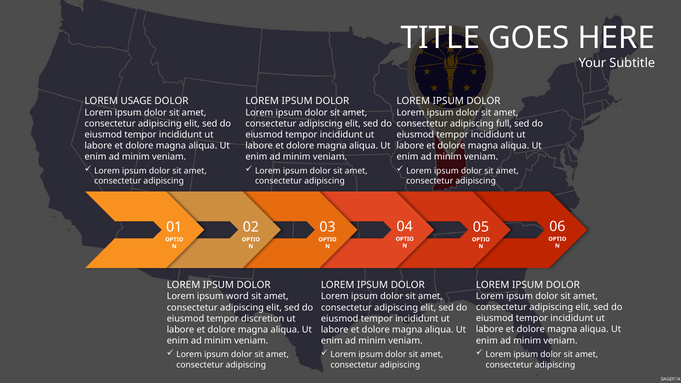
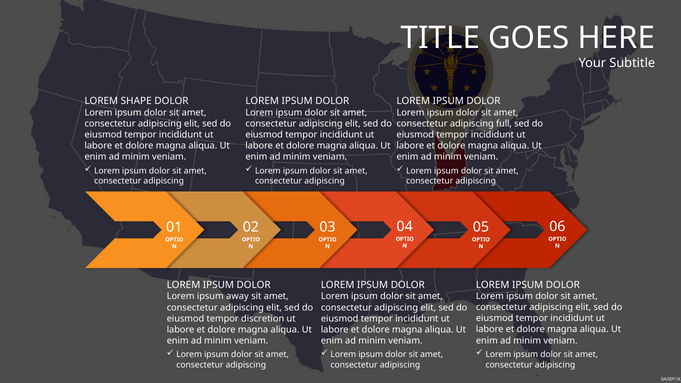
USAGE: USAGE -> SHAPE (136, 101)
word: word -> away (237, 296)
